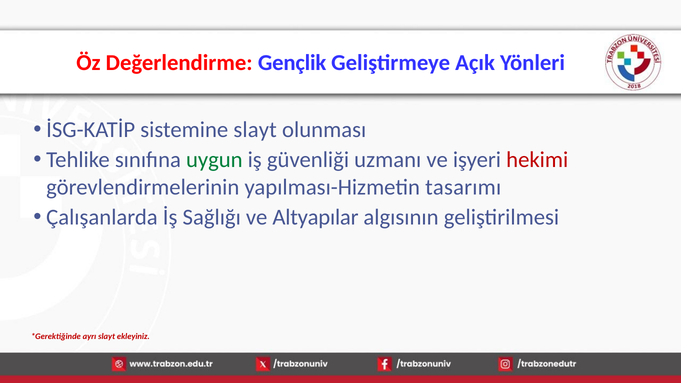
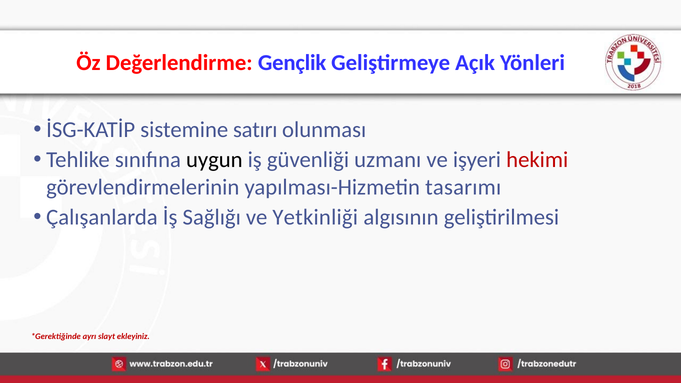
sistemine slayt: slayt -> satırı (255, 130)
uygun colour: green -> black (214, 160)
Altyapılar: Altyapılar -> Yetkinliği (315, 217)
